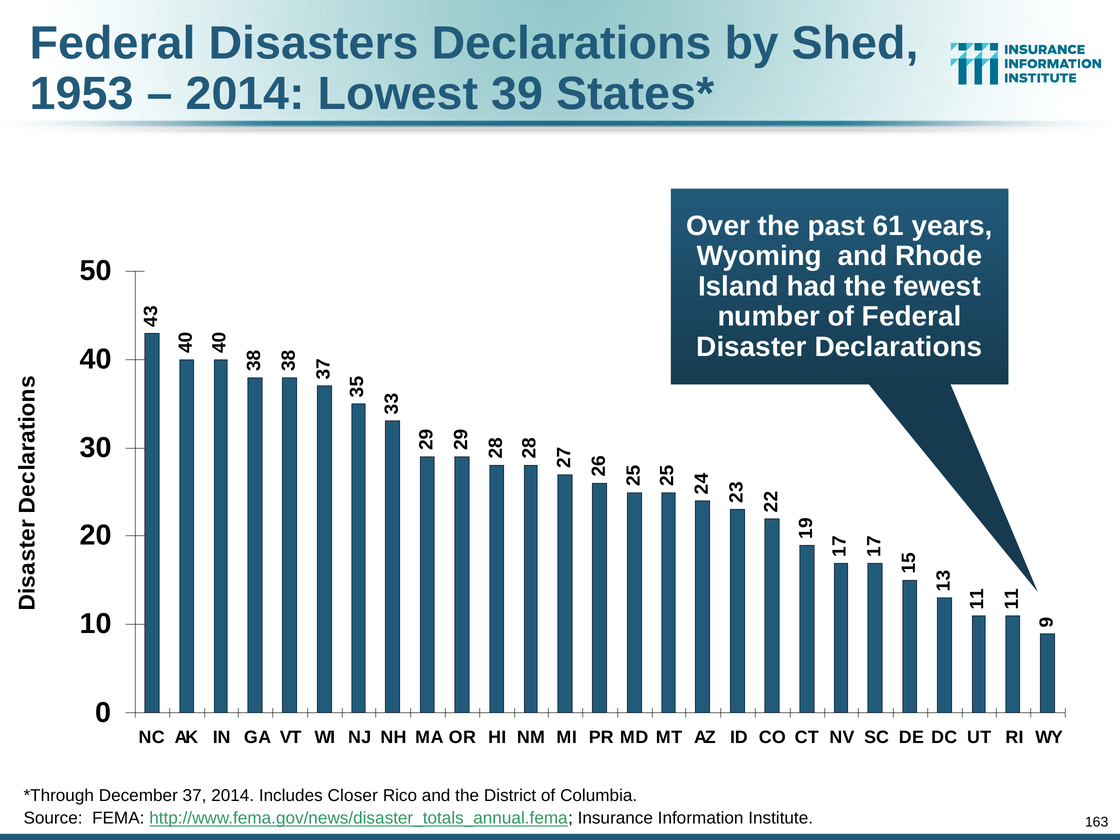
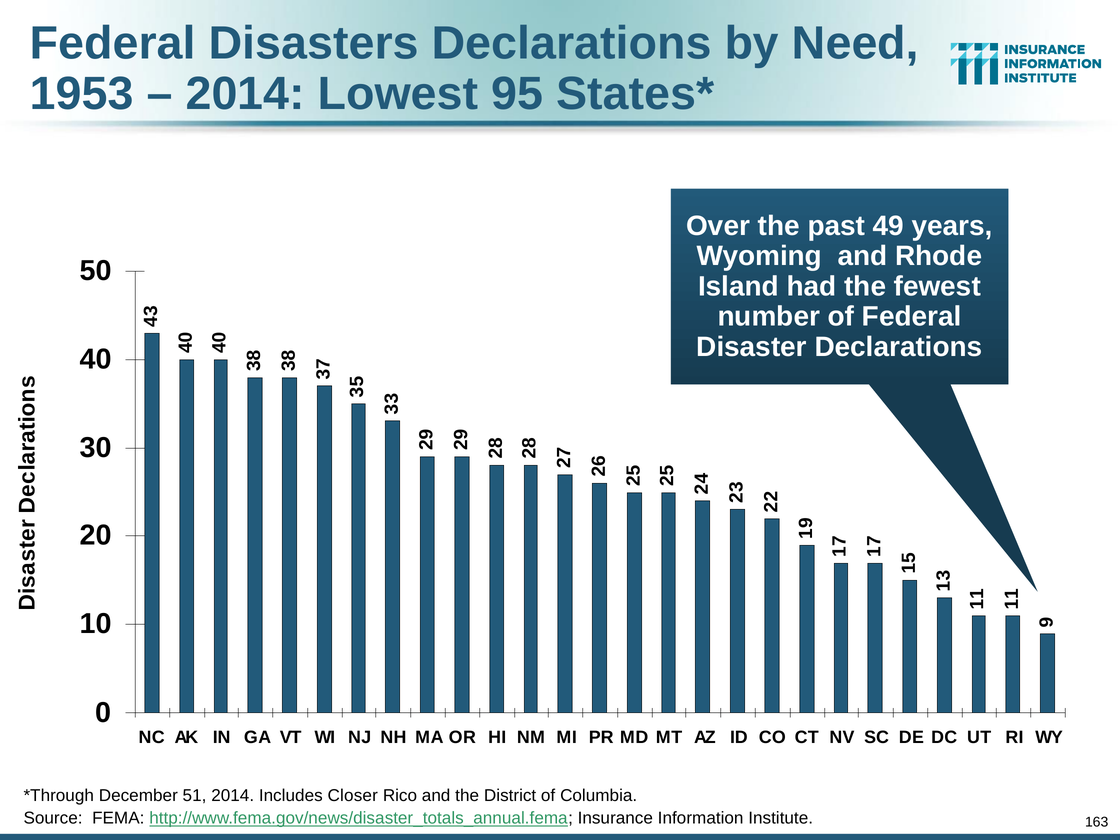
Shed: Shed -> Need (855, 43)
39: 39 -> 95 (517, 94)
61: 61 -> 49 (888, 226)
37: 37 -> 51 (195, 795)
